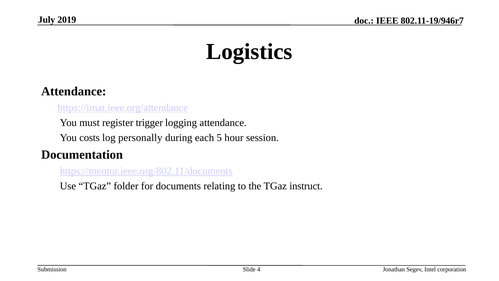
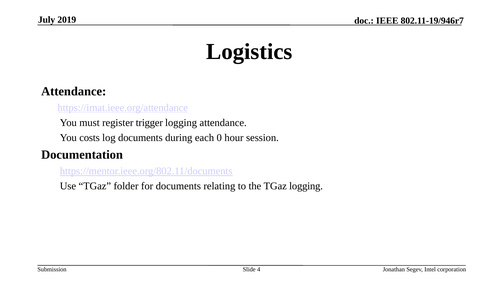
log personally: personally -> documents (140, 138)
5: 5 -> 0 (219, 138)
TGaz instruct: instruct -> logging (306, 186)
